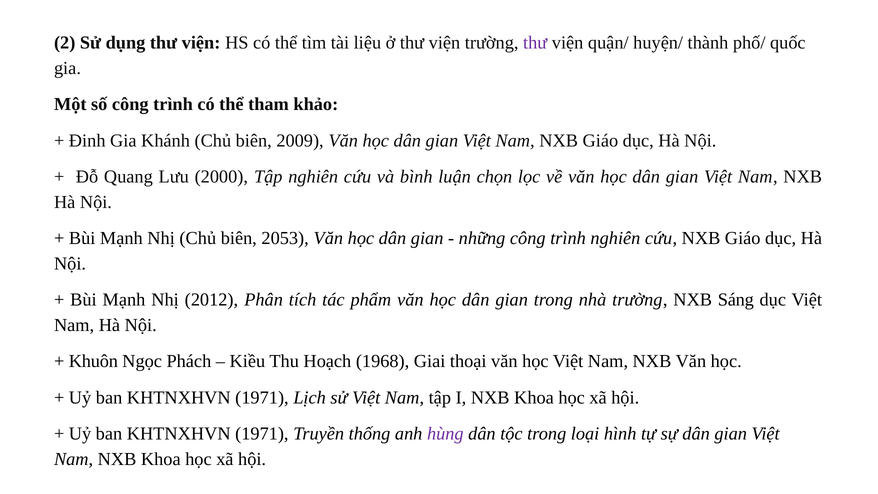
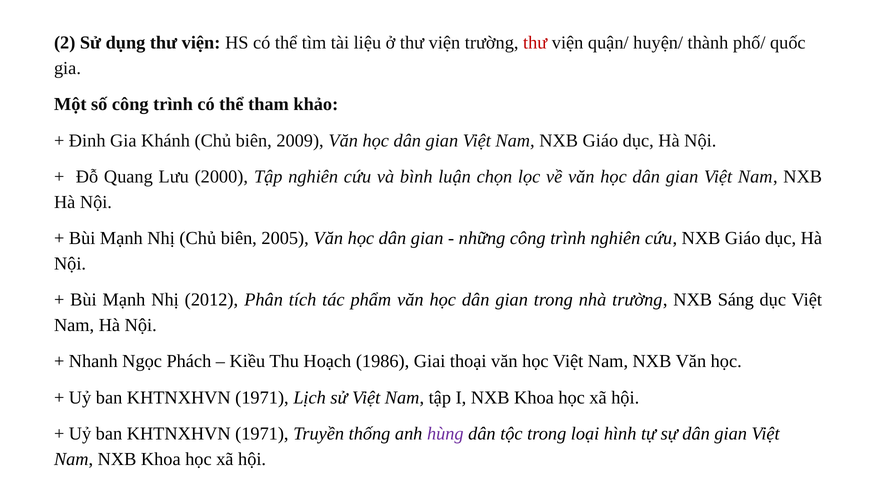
thư colour: purple -> red (535, 43)
2053: 2053 -> 2005 (285, 238)
Khuôn: Khuôn -> Nhanh (93, 361)
1968: 1968 -> 1986 (383, 361)
